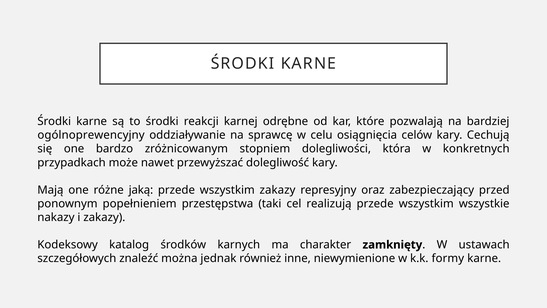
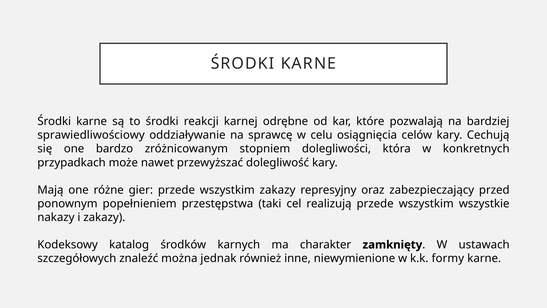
ogólnoprewencyjny: ogólnoprewencyjny -> sprawiedliwościowy (91, 135)
jaką: jaką -> gier (141, 190)
